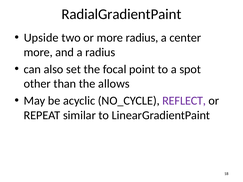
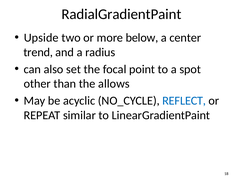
more radius: radius -> below (142, 38)
more: more -> trend (38, 52)
REFLECT colour: purple -> blue (184, 101)
